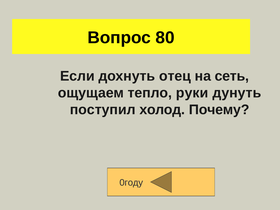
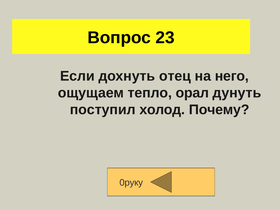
80: 80 -> 23 (165, 38)
сеть: сеть -> него (232, 76)
руки: руки -> орал (192, 93)
0году: 0году -> 0руку (131, 183)
